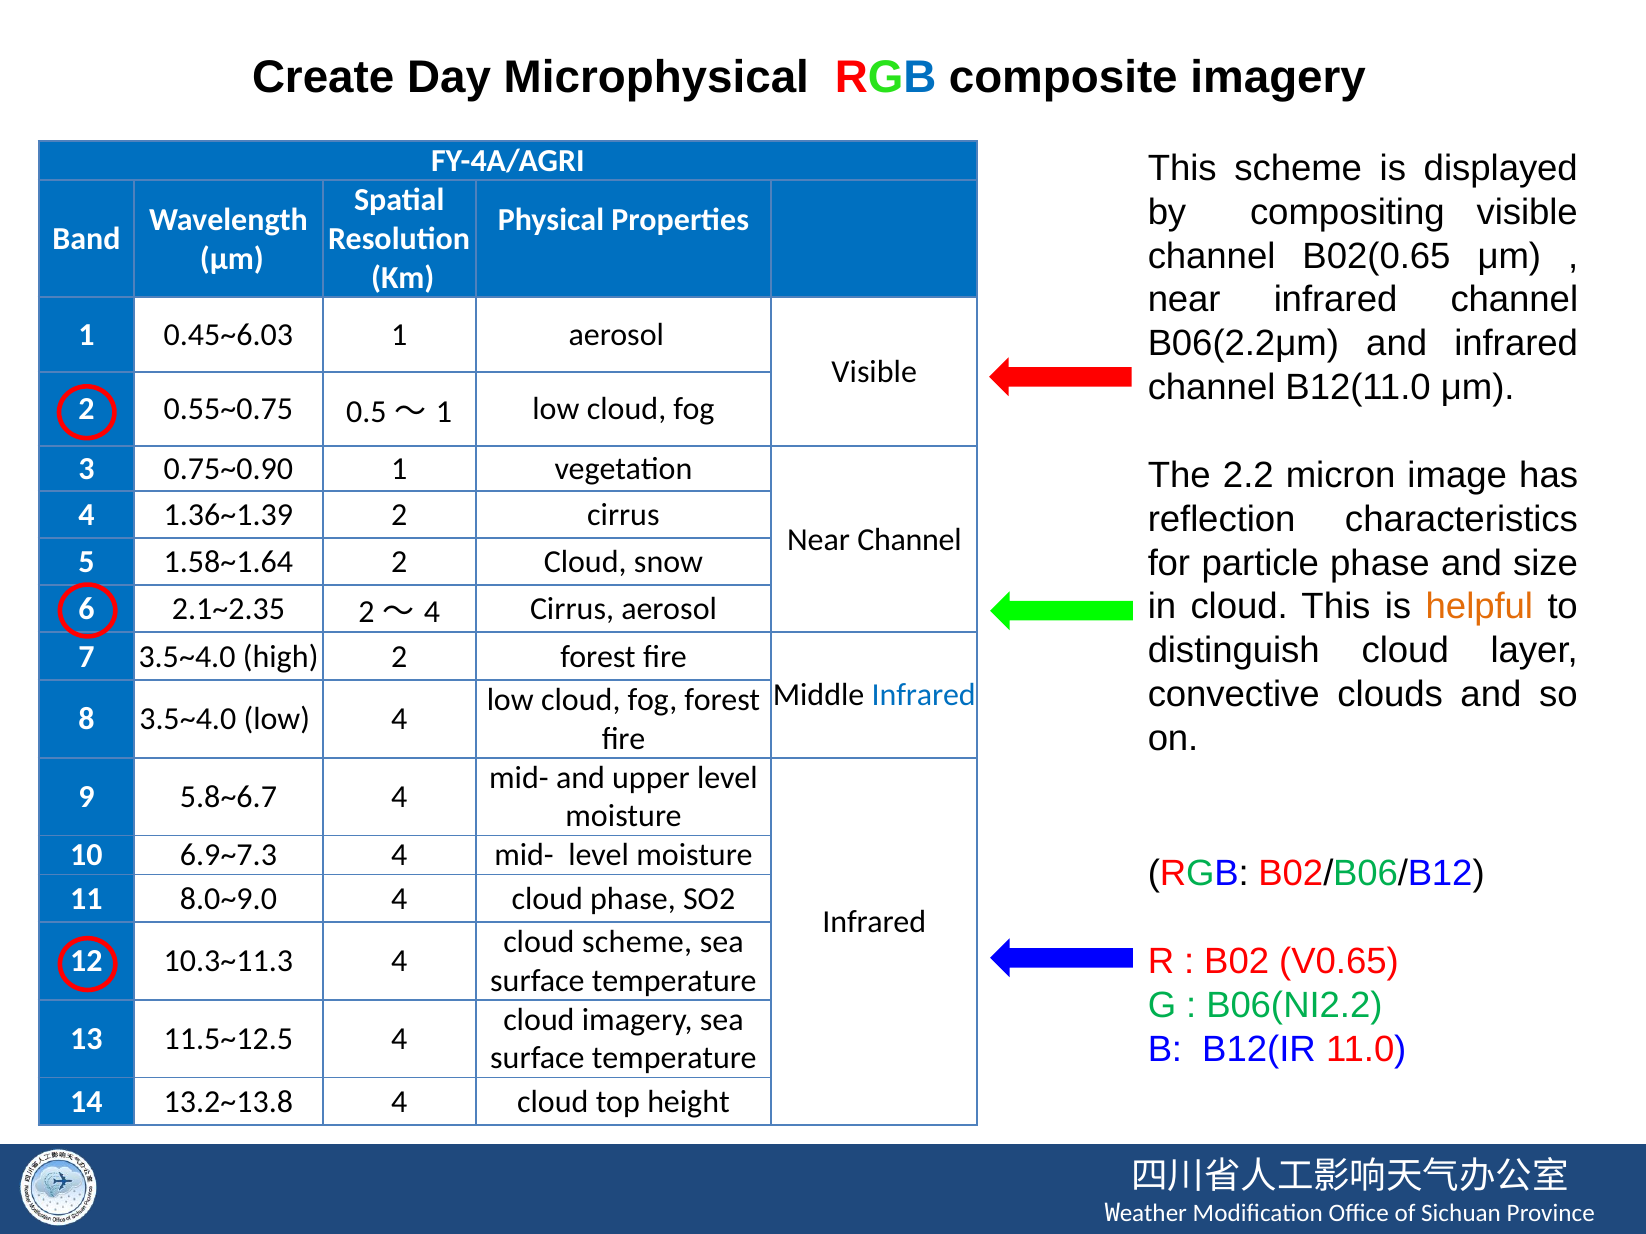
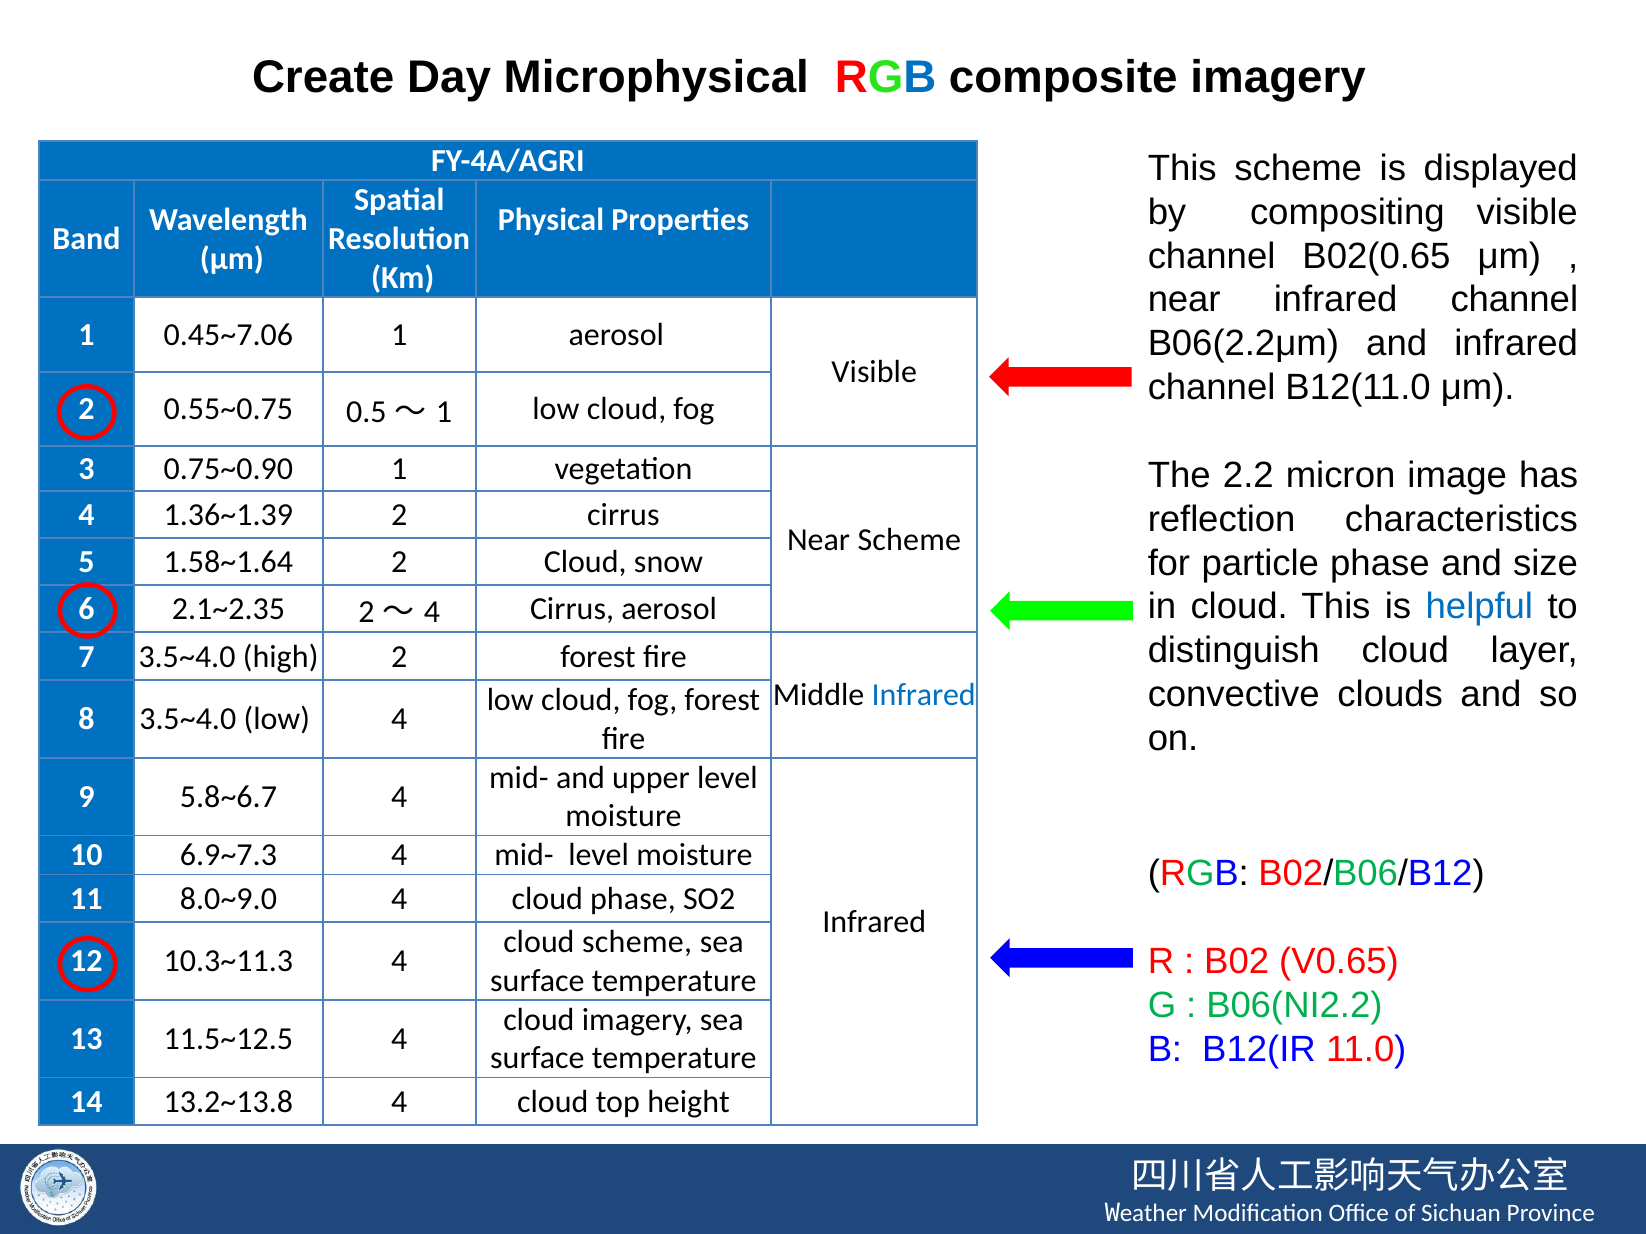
0.45~6.03: 0.45~6.03 -> 0.45~7.06 (228, 335)
Near Channel: Channel -> Scheme (909, 540)
helpful colour: orange -> blue (1479, 607)
